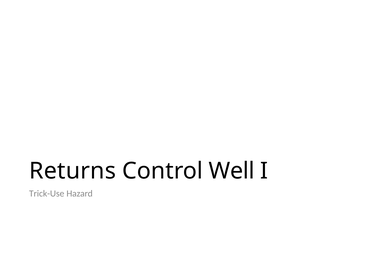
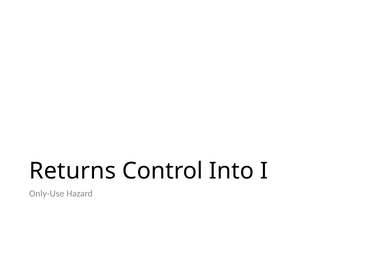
Well: Well -> Into (232, 171)
Trick-Use: Trick-Use -> Only-Use (47, 193)
